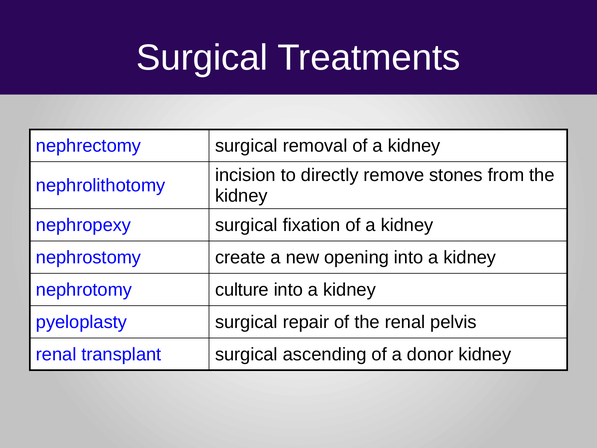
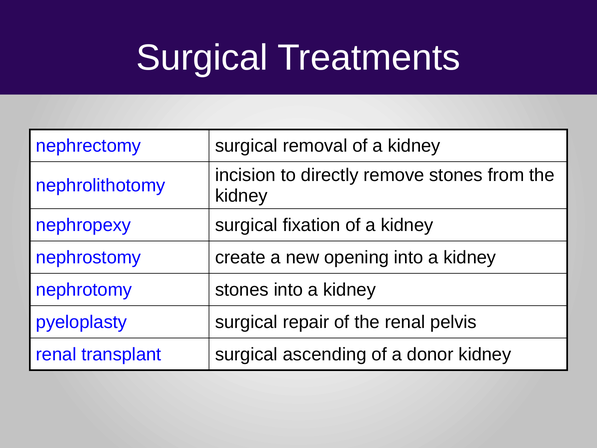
nephrotomy culture: culture -> stones (242, 290)
